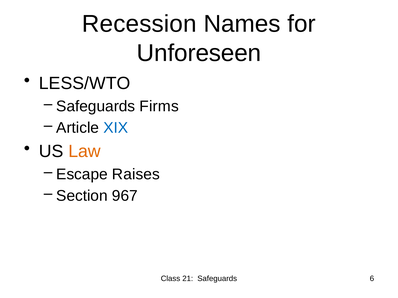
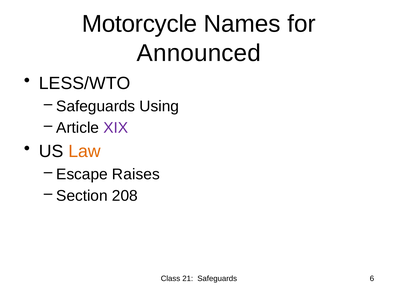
Recession: Recession -> Motorcycle (140, 24)
Unforeseen: Unforeseen -> Announced (199, 53)
Firms: Firms -> Using (159, 106)
XIX colour: blue -> purple (116, 128)
967: 967 -> 208 (125, 196)
